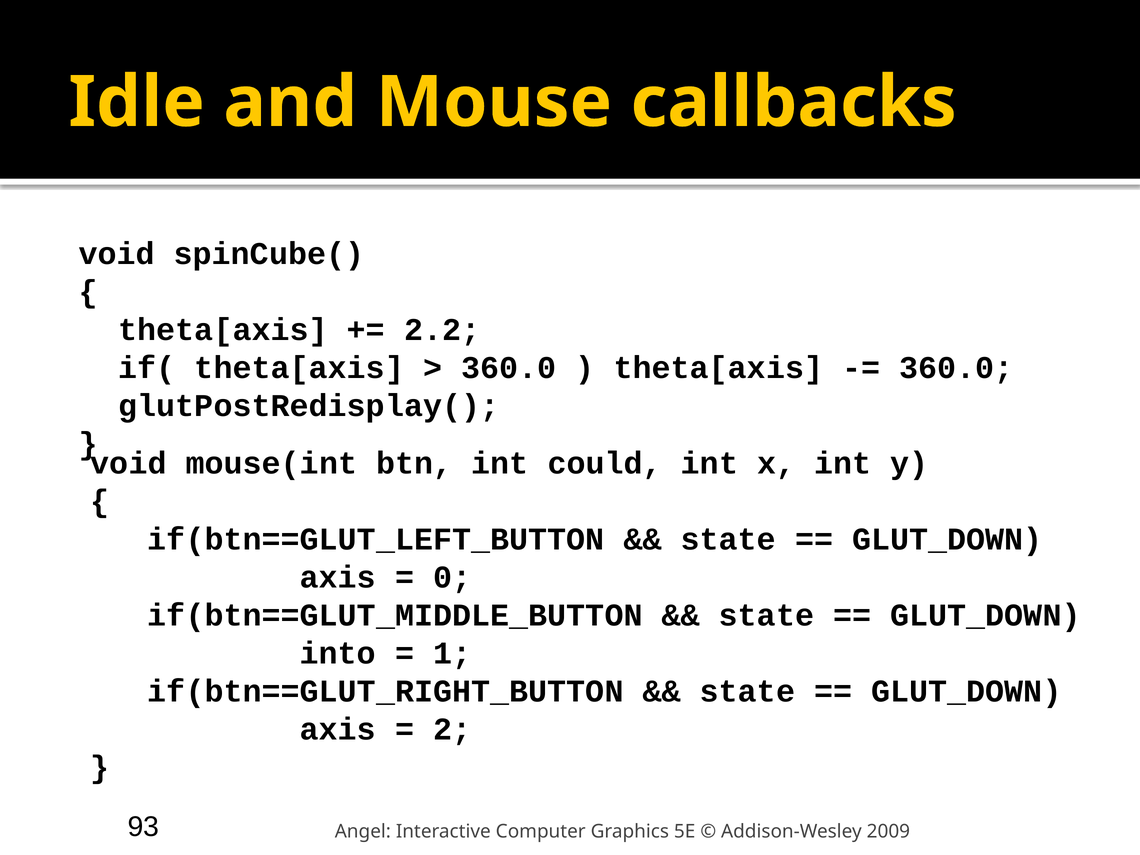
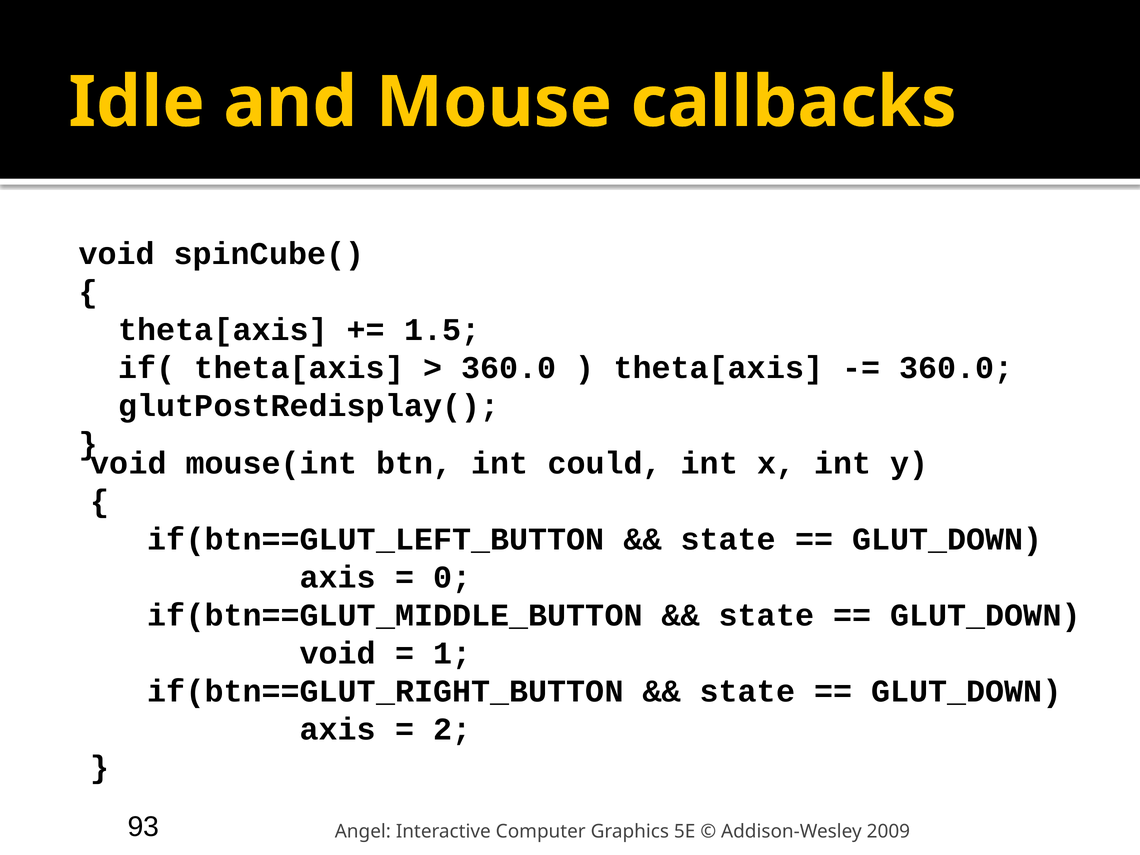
2.2: 2.2 -> 1.5 (442, 330)
into: into -> void (338, 653)
